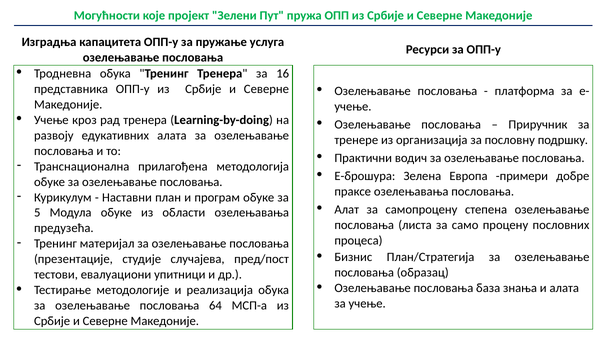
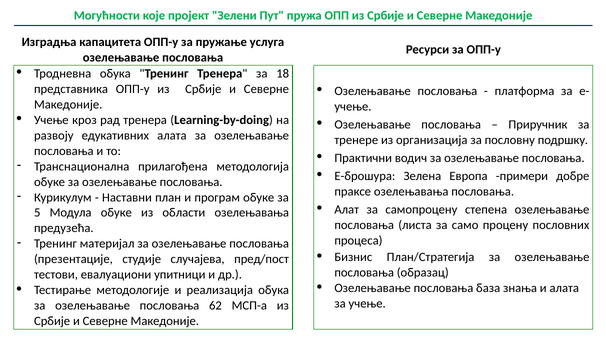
16: 16 -> 18 (283, 74)
64: 64 -> 62 (215, 305)
